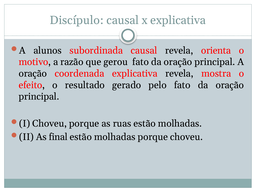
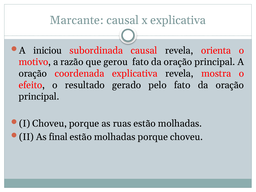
Discípulo: Discípulo -> Marcante (77, 20)
alunos: alunos -> iniciou (48, 50)
